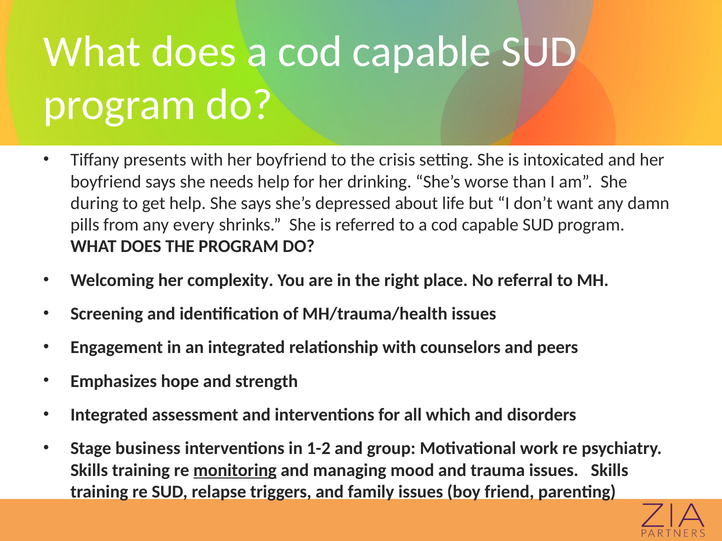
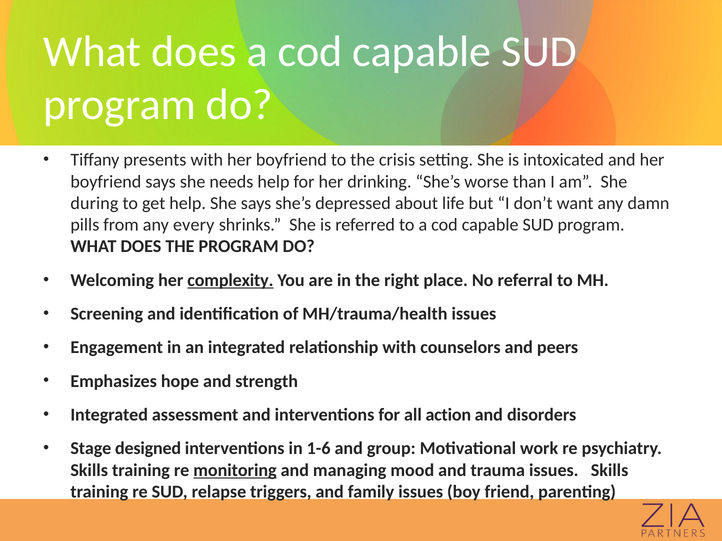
complexity underline: none -> present (230, 280)
which: which -> action (448, 415)
business: business -> designed (148, 449)
1-2: 1-2 -> 1-6 (319, 449)
